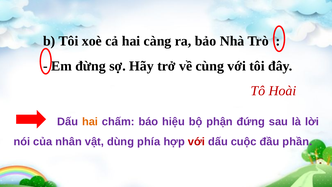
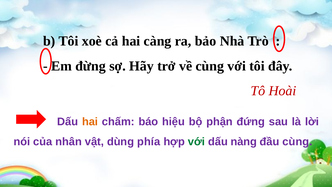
với colour: red -> green (196, 142)
cuộc: cuộc -> nàng (244, 142)
đầu phần: phần -> cùng (297, 142)
